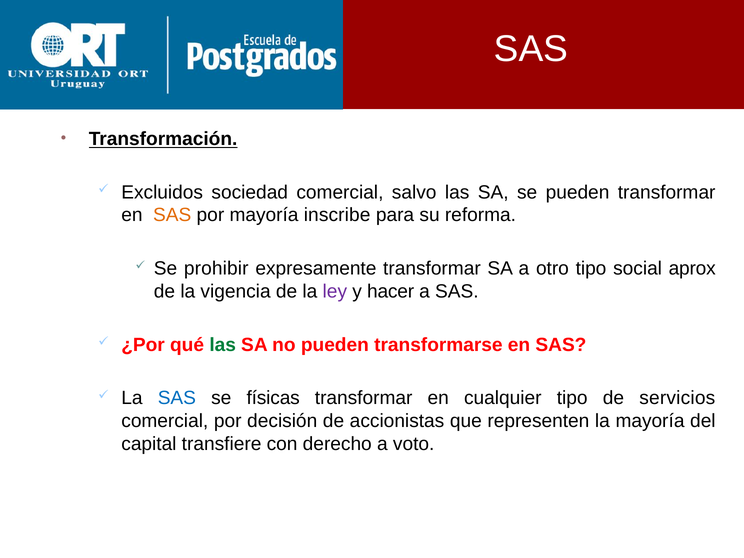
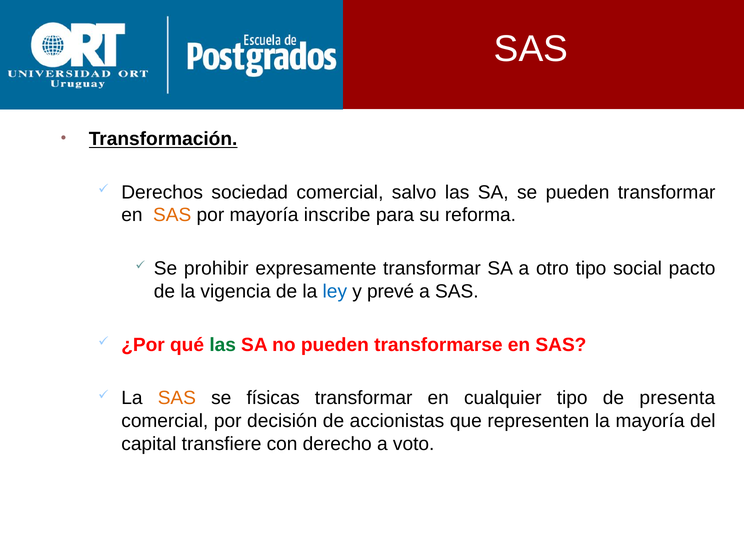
Excluidos: Excluidos -> Derechos (162, 192)
aprox: aprox -> pacto (692, 269)
ley colour: purple -> blue (335, 291)
hacer: hacer -> prevé (391, 291)
SAS colour: blue -> orange (177, 398)
servicios: servicios -> presenta (677, 398)
